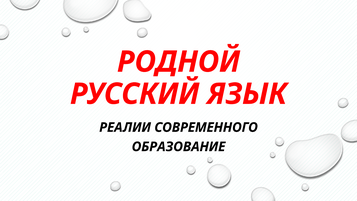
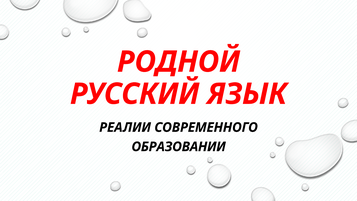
ОБРАЗОВАНИЕ: ОБРАЗОВАНИЕ -> ОБРАЗОВАНИИ (179, 147)
